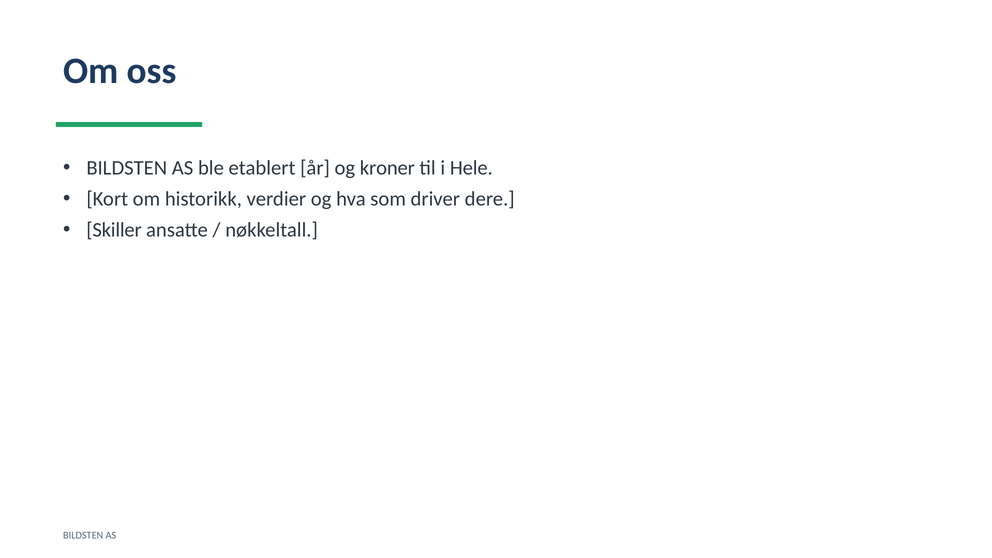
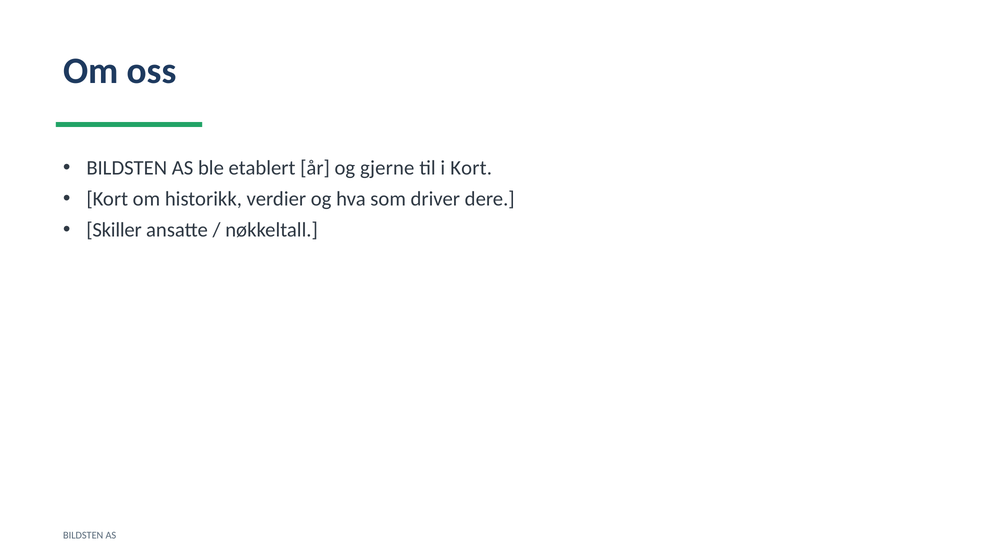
kroner: kroner -> gjerne (387, 168)
i Hele: Hele -> Kort (471, 168)
